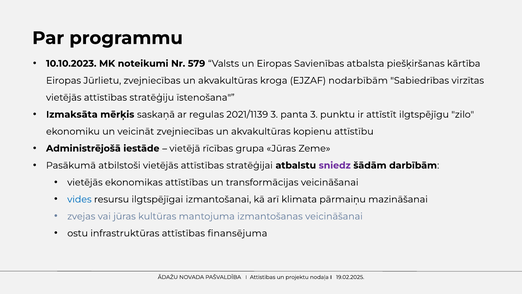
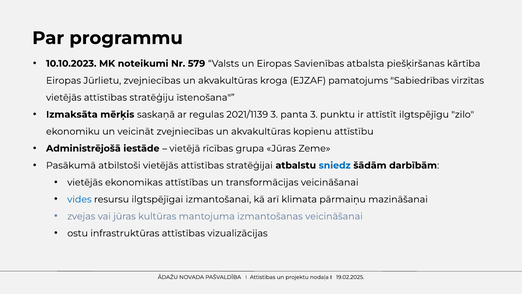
nodarbībām: nodarbībām -> pamatojums (358, 80)
sniedz colour: purple -> blue (335, 165)
finansējuma: finansējuma -> vizualizācijas (238, 233)
